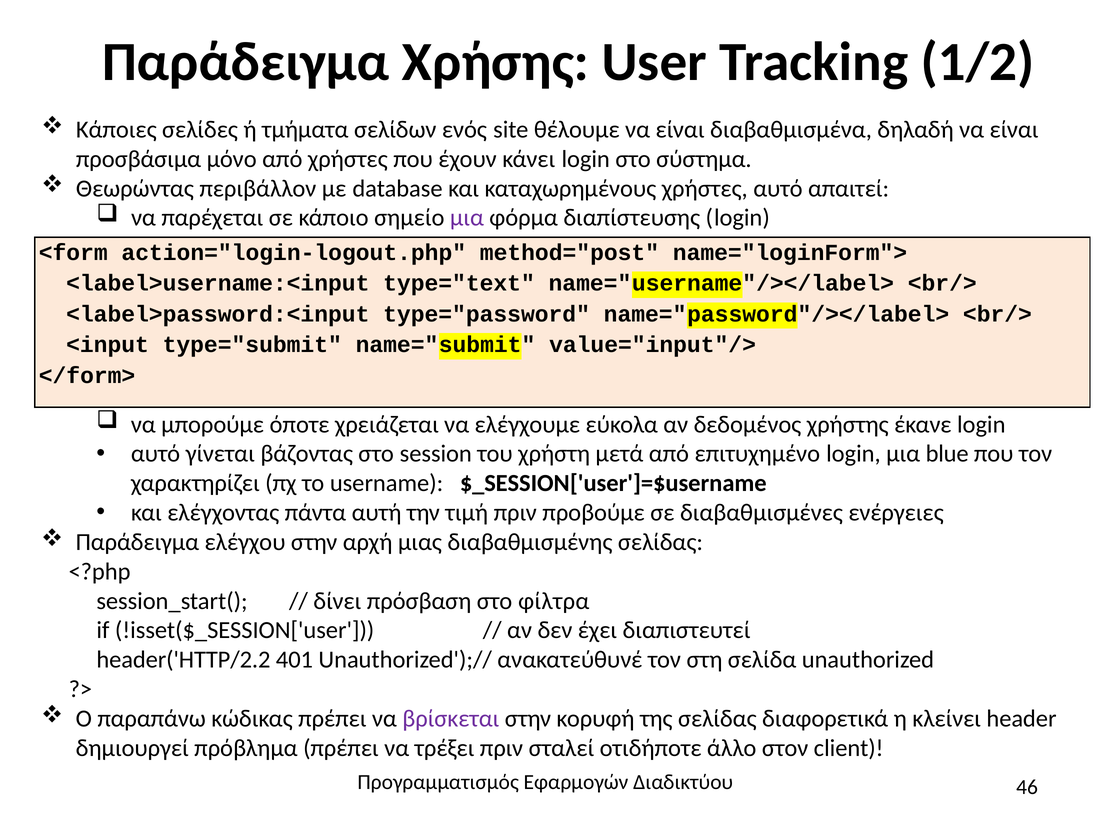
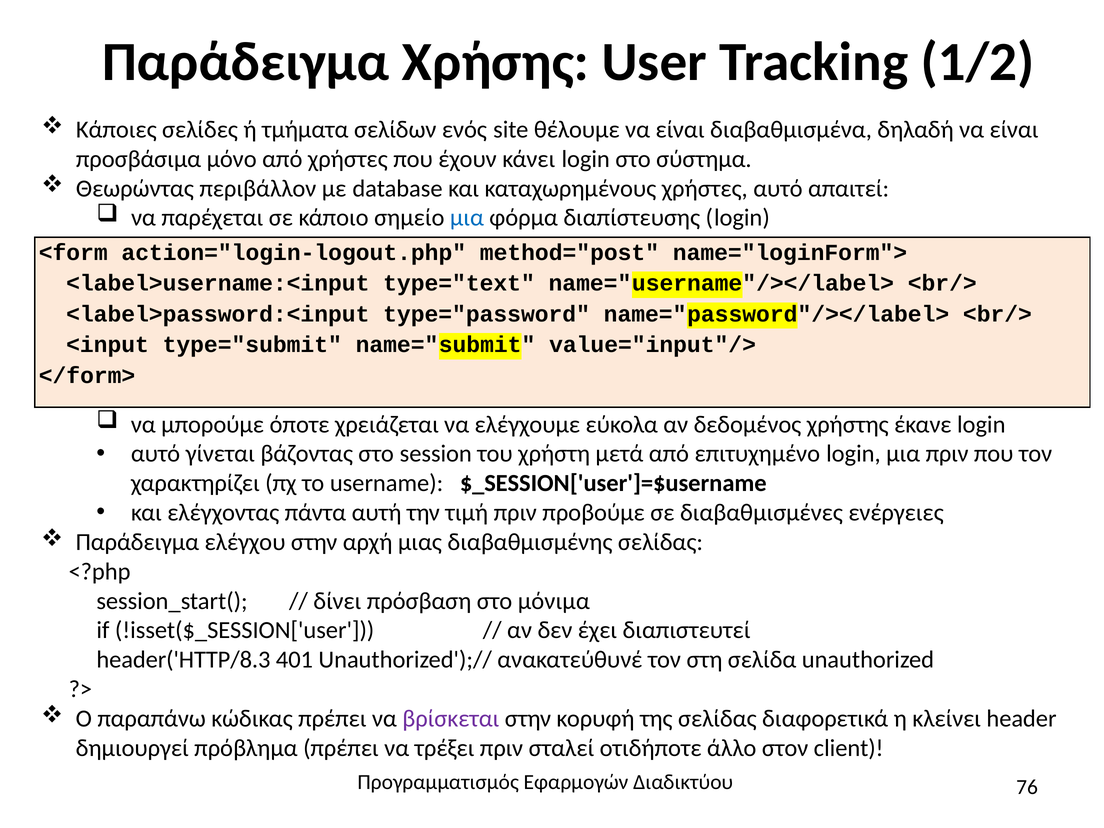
μια colour: purple -> blue (467, 218)
μια blue: blue -> πριν (947, 454)
φίλτρα: φίλτρα -> μόνιμα (554, 601)
header('HTTP/2.2: header('HTTP/2.2 -> header('HTTP/8.3 (183, 660)
46: 46 -> 76 (1027, 787)
